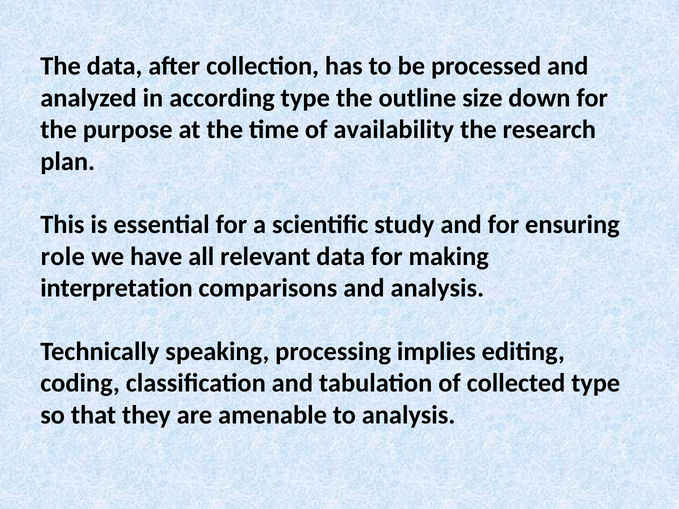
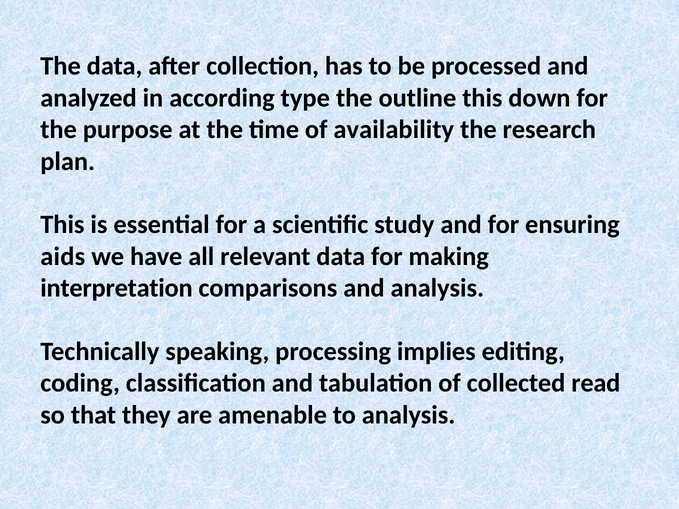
outline size: size -> this (482, 98)
role: role -> aids (63, 256)
collected type: type -> read (596, 383)
